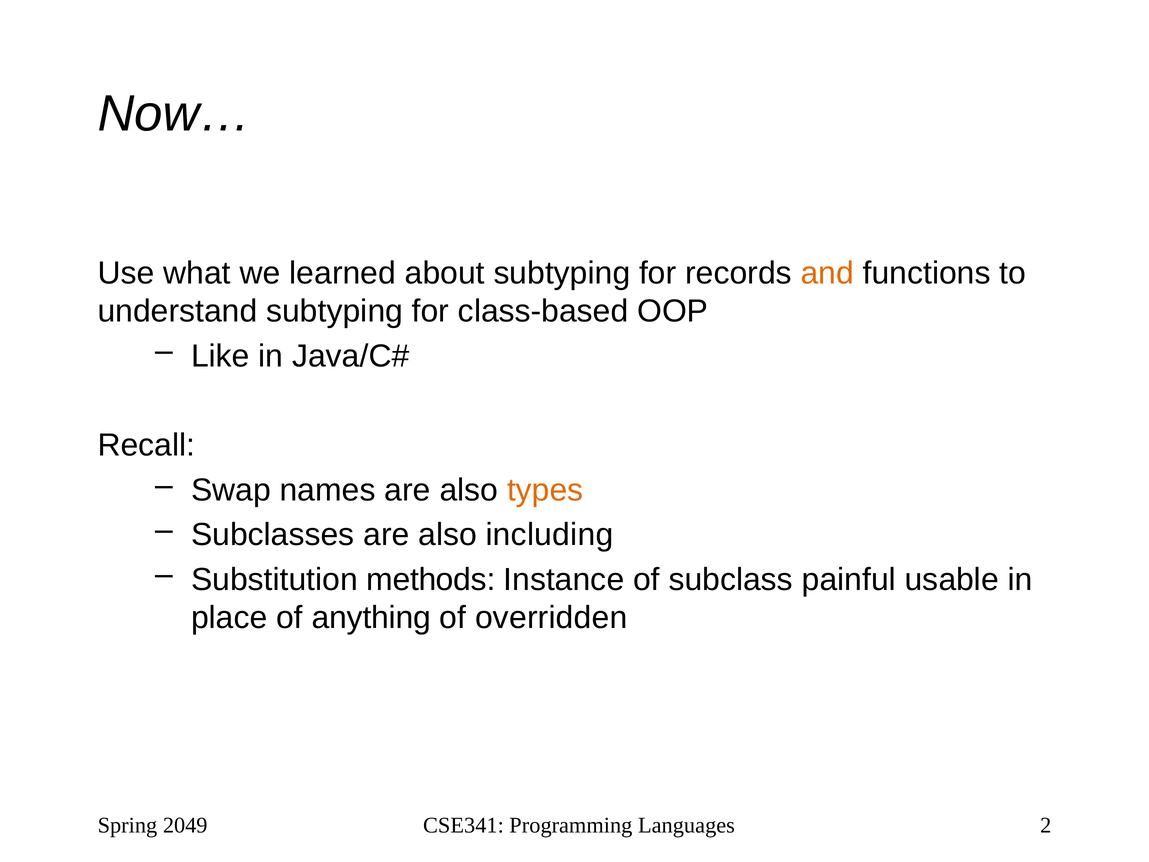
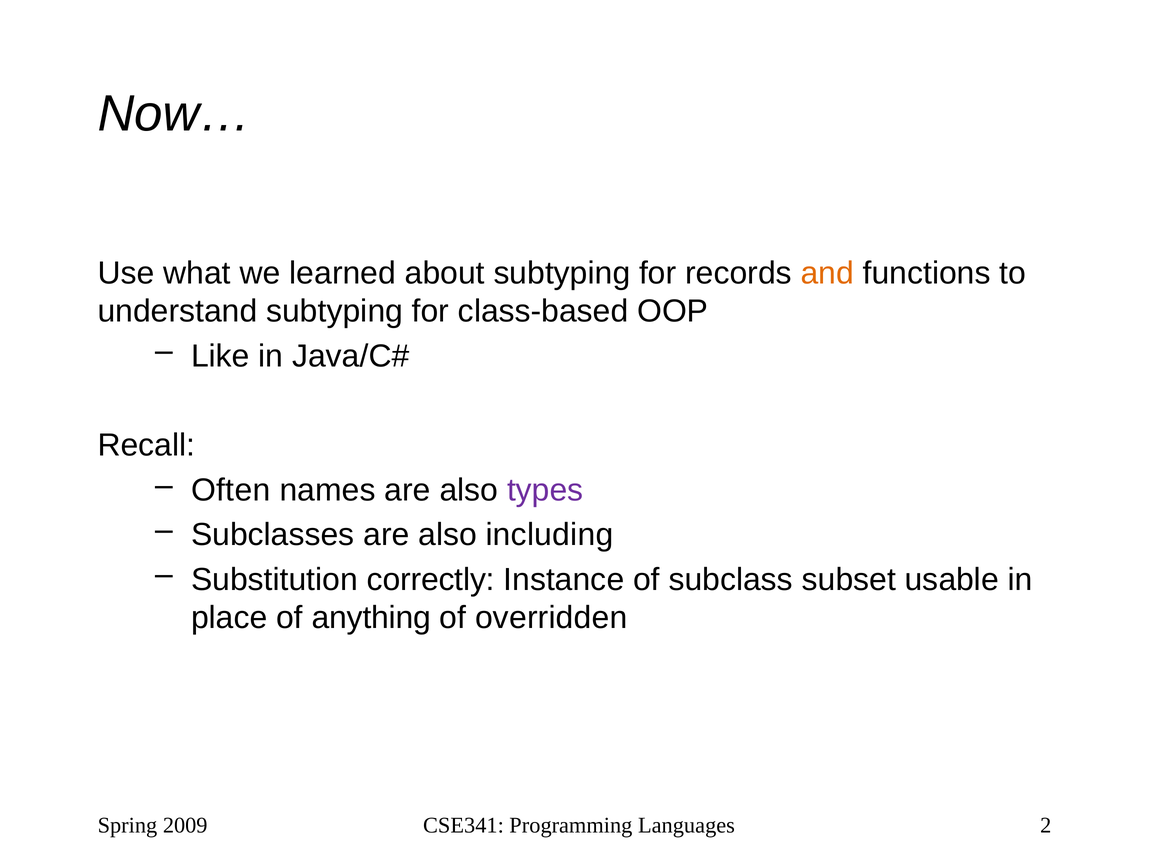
Swap: Swap -> Often (231, 490)
types colour: orange -> purple (545, 490)
methods: methods -> correctly (431, 579)
painful: painful -> subset (849, 579)
2049: 2049 -> 2009 (185, 825)
